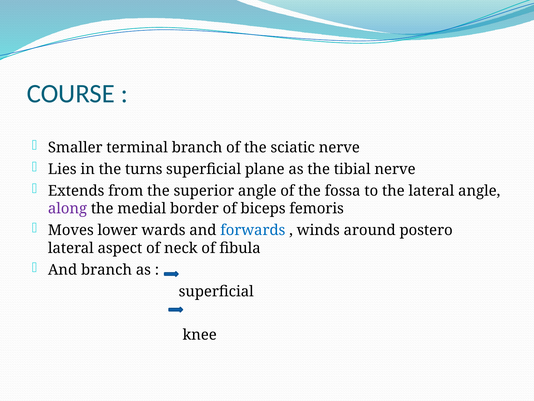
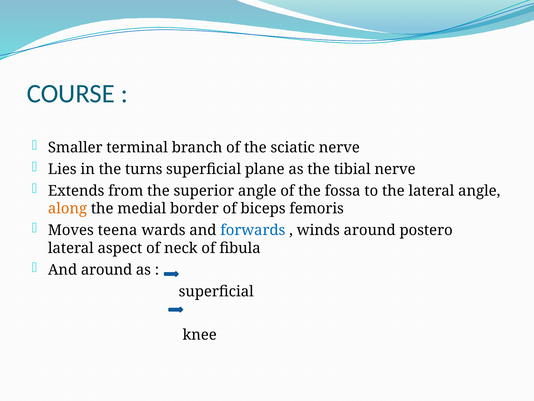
along colour: purple -> orange (67, 208)
lower: lower -> teena (118, 230)
And branch: branch -> around (107, 269)
